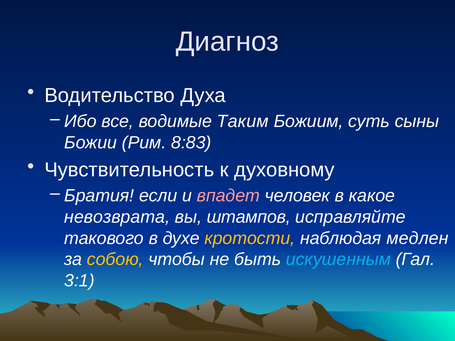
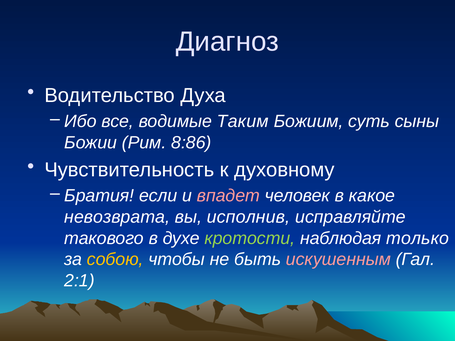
8:83: 8:83 -> 8:86 (191, 143)
штампов: штампов -> исполнив (249, 217)
кротости colour: yellow -> light green (250, 238)
медлен: медлен -> только (418, 238)
искушенным colour: light blue -> pink (338, 260)
3:1: 3:1 -> 2:1 (79, 281)
